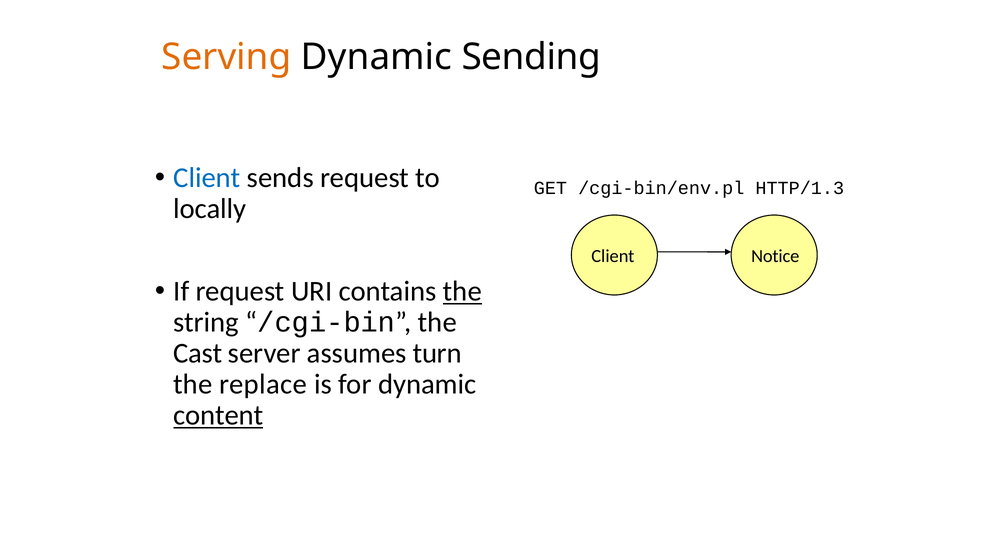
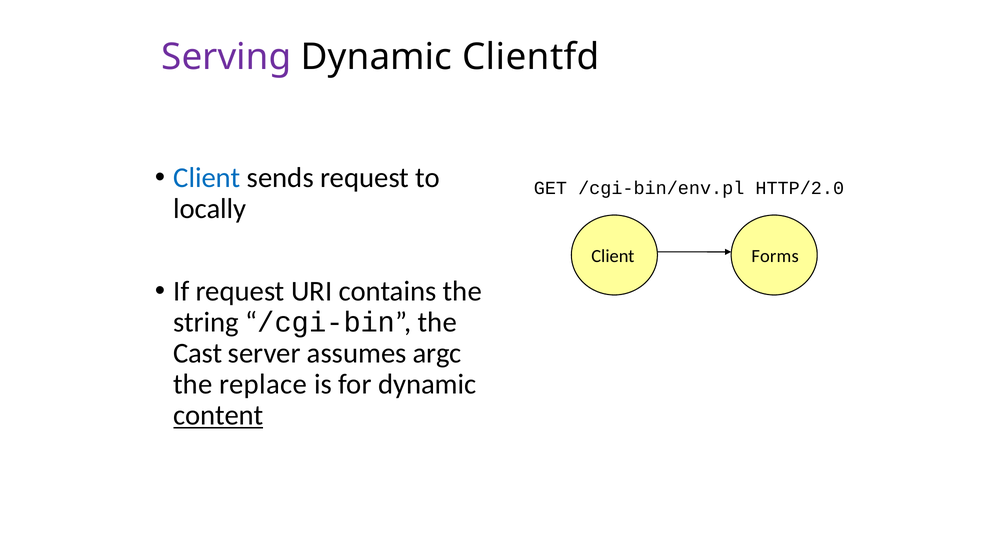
Serving colour: orange -> purple (226, 57)
Sending: Sending -> Clientfd (531, 57)
HTTP/1.3: HTTP/1.3 -> HTTP/2.0 (800, 188)
Notice: Notice -> Forms (775, 256)
the underline: present -> none (462, 291)
turn: turn -> argc (437, 353)
